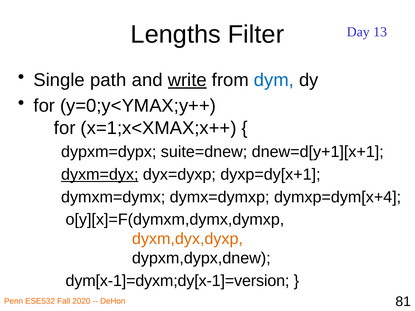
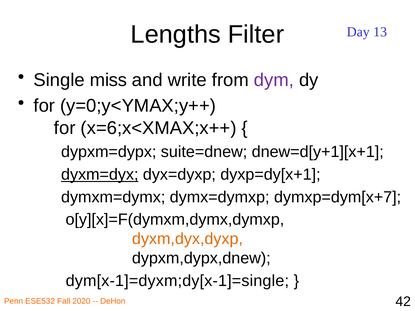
path: path -> miss (108, 80)
write underline: present -> none (187, 80)
dym colour: blue -> purple (274, 80)
x=1;x<XMAX;x++: x=1;x<XMAX;x++ -> x=6;x<XMAX;x++ (159, 128)
dymxp=dym[x+4: dymxp=dym[x+4 -> dymxp=dym[x+7 (338, 197)
dym[x-1]=dyxm;dy[x-1]=version: dym[x-1]=dyxm;dy[x-1]=version -> dym[x-1]=dyxm;dy[x-1]=single (177, 281)
81: 81 -> 42 (403, 302)
